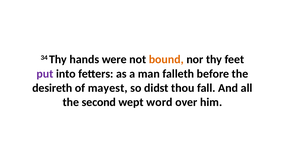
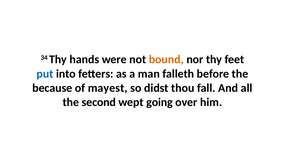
put colour: purple -> blue (45, 74)
desireth: desireth -> because (52, 88)
word: word -> going (160, 102)
